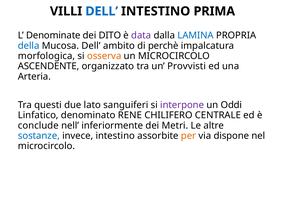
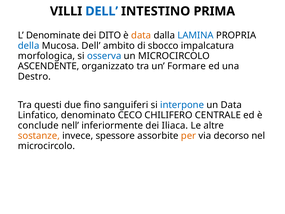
data colour: purple -> orange (141, 35)
perchè: perchè -> sbocco (163, 46)
osserva colour: orange -> blue (104, 56)
Provvisti: Provvisti -> Formare (187, 66)
Arteria: Arteria -> Destro (34, 76)
lato: lato -> fino (92, 105)
interpone colour: purple -> blue (182, 105)
un Oddi: Oddi -> Data (231, 105)
RENE: RENE -> CECO (130, 115)
Metri: Metri -> Iliaca (175, 125)
sostanze colour: blue -> orange (39, 136)
invece intestino: intestino -> spessore (115, 136)
dispone: dispone -> decorso (231, 136)
